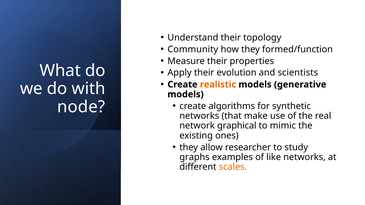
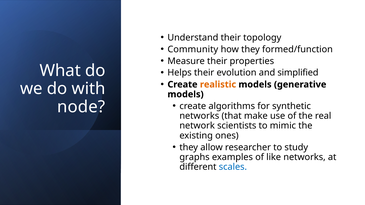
Apply: Apply -> Helps (180, 73)
scientists: scientists -> simplified (298, 73)
graphical: graphical -> scientists (237, 126)
scales colour: orange -> blue (233, 167)
